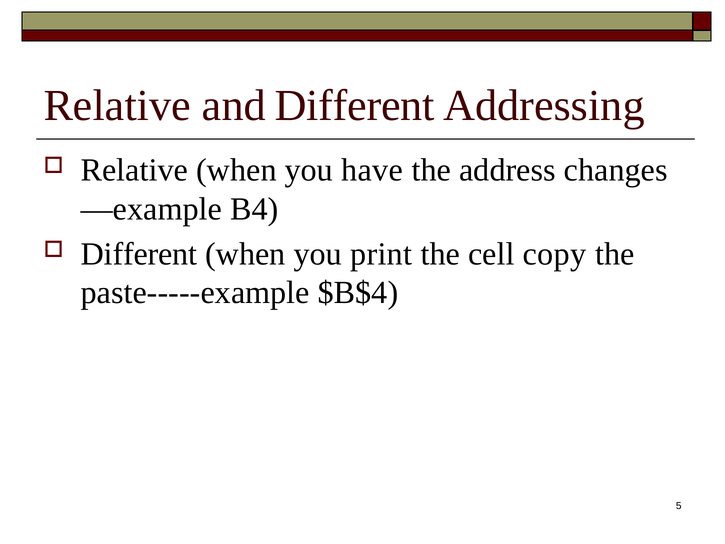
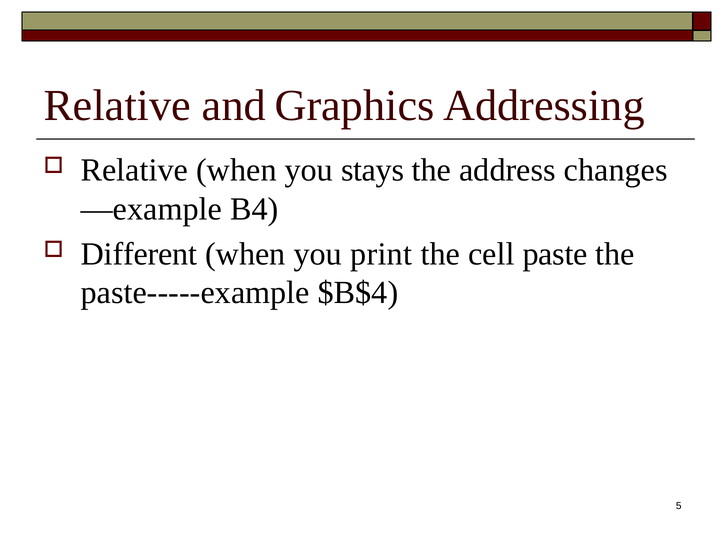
and Different: Different -> Graphics (354, 106)
have: have -> stays (373, 170)
copy: copy -> paste (555, 254)
